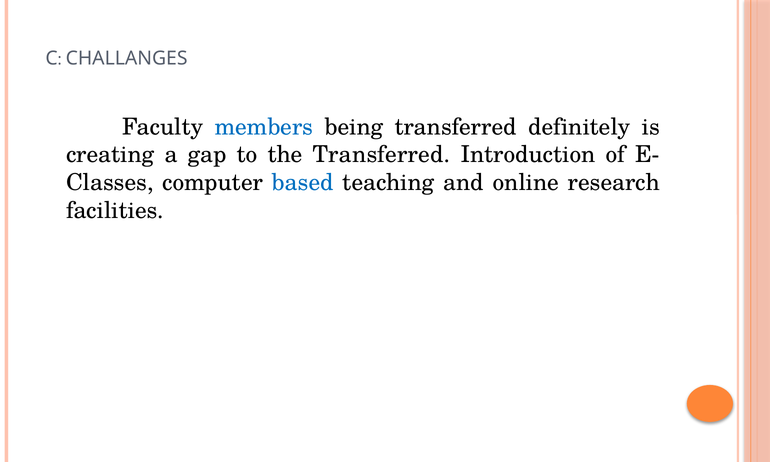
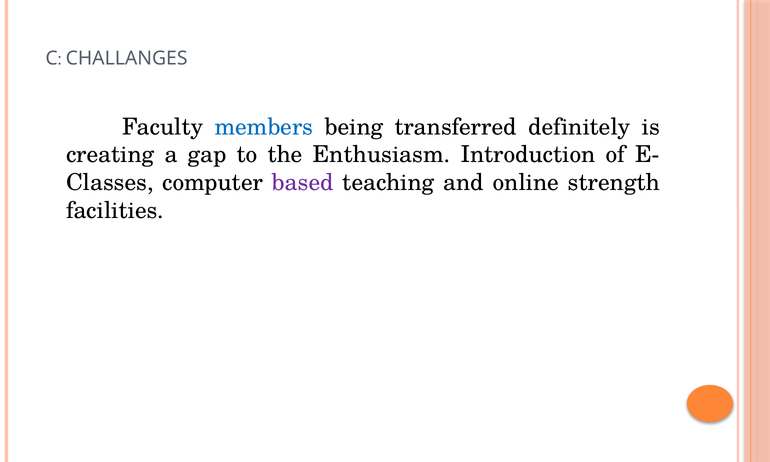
the Transferred: Transferred -> Enthusiasm (382, 155)
based colour: blue -> purple (303, 183)
research: research -> strength (614, 183)
